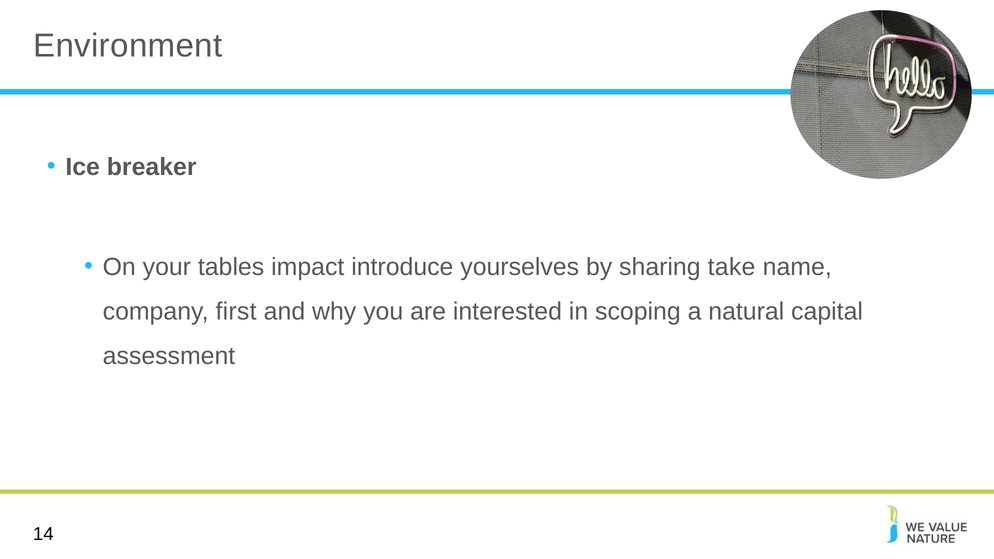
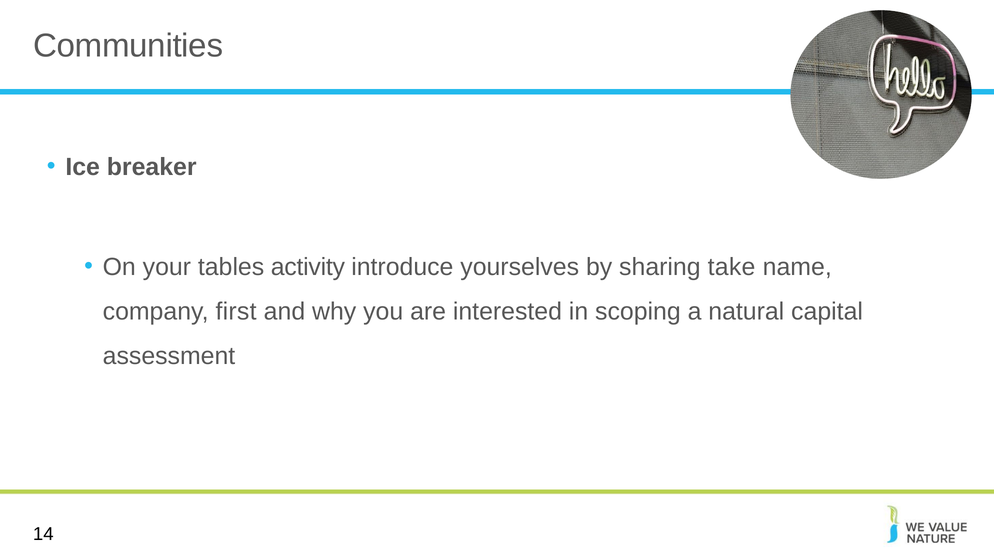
Environment: Environment -> Communities (128, 46)
impact: impact -> activity (308, 267)
